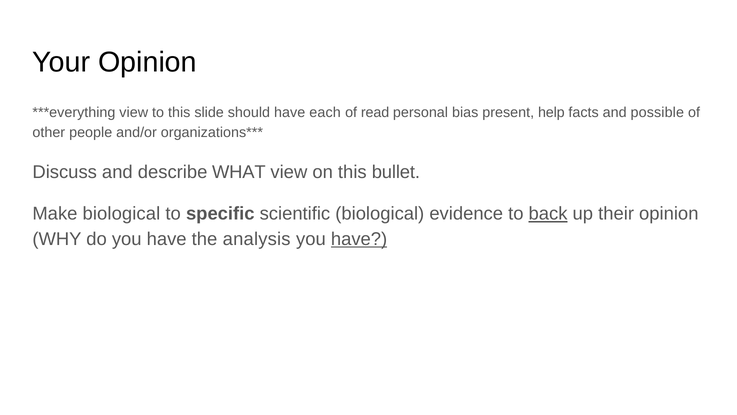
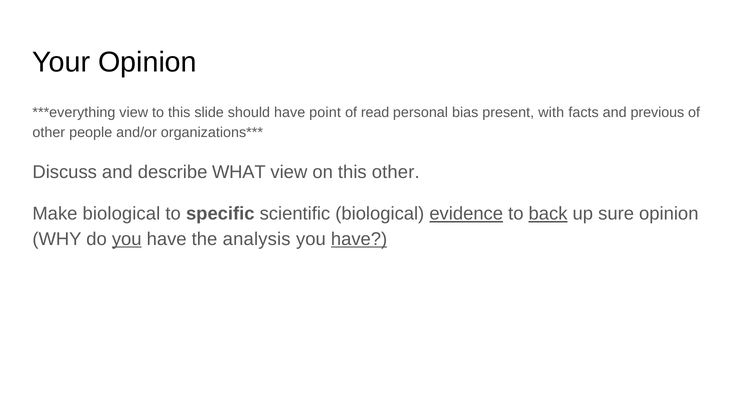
each: each -> point (325, 112)
help: help -> with (551, 112)
possible: possible -> previous (657, 112)
this bullet: bullet -> other (396, 172)
evidence underline: none -> present (466, 214)
their: their -> sure (616, 214)
you underline: none -> present (127, 239)
